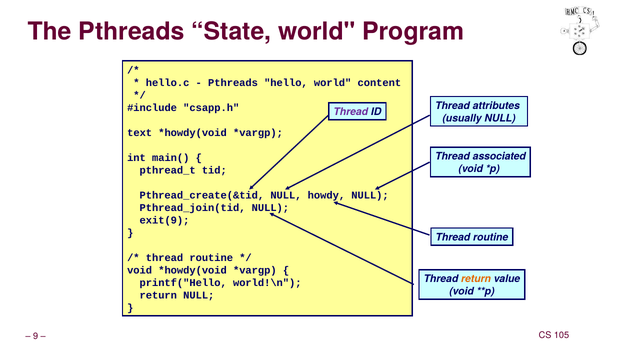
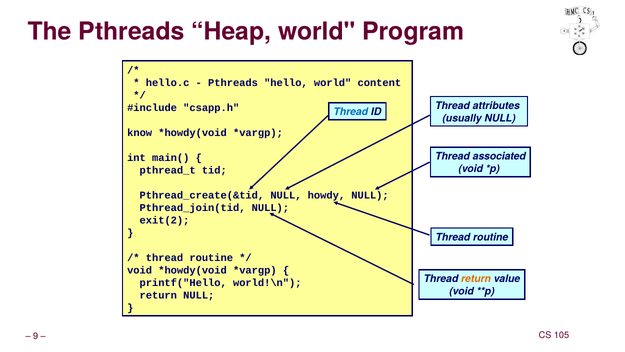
State: State -> Heap (231, 31)
Thread colour: purple -> blue (351, 112)
text: text -> know (140, 133)
exit(9: exit(9 -> exit(2 (165, 220)
